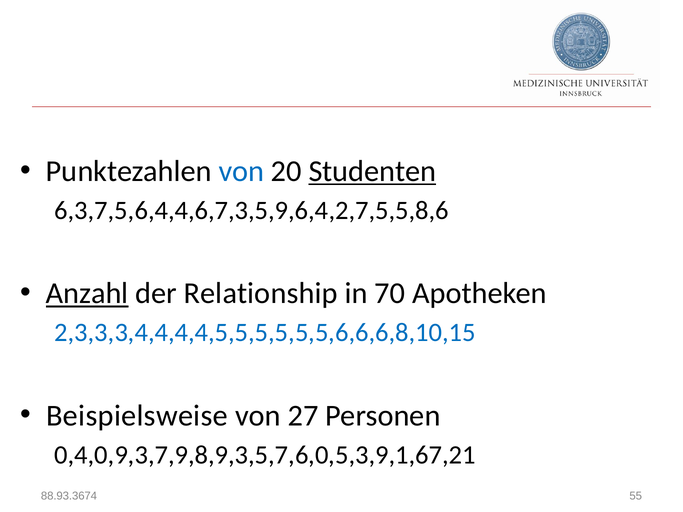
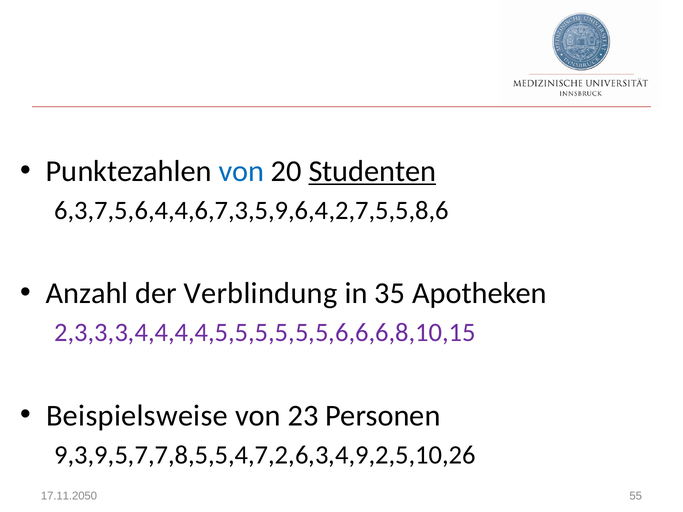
Anzahl underline: present -> none (87, 294)
Relationship: Relationship -> Verblindung (261, 294)
70: 70 -> 35 (390, 294)
2,3,3,3,4,4,4,4,5,5,5,5,5,5,6,6,6,8,10,15 colour: blue -> purple (265, 333)
27: 27 -> 23 (303, 416)
0,4,0,9,3,7,9,8,9,3,5,7,6,0,5,3,9,1,67,21: 0,4,0,9,3,7,9,8,9,3,5,7,6,0,5,3,9,1,67,21 -> 9,3,9,5,7,7,8,5,5,4,7,2,6,3,4,9,2,5,10,26 (265, 455)
88.93.3674: 88.93.3674 -> 17.11.2050 (69, 496)
